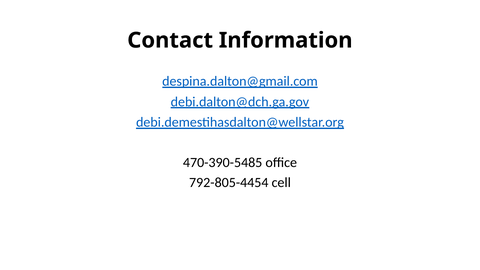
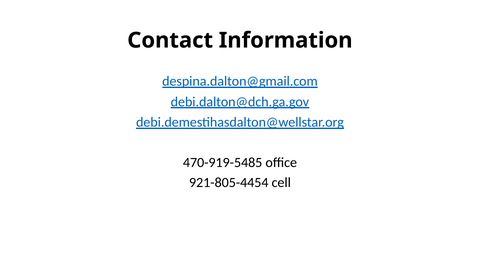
470-390-5485: 470-390-5485 -> 470-919-5485 (223, 162)
792-805-4454: 792-805-4454 -> 921-805-4454 (229, 183)
